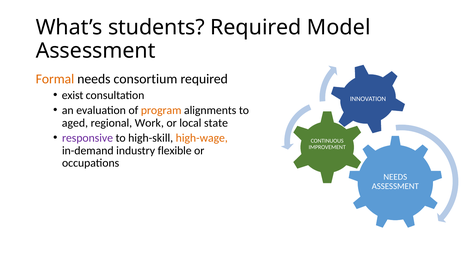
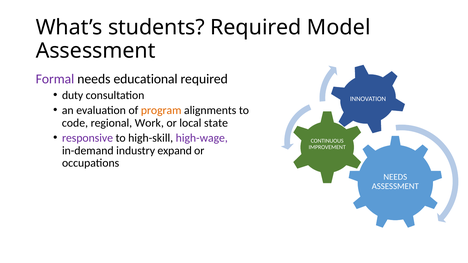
Formal colour: orange -> purple (55, 79)
consortium: consortium -> educational (146, 79)
exist: exist -> duty (73, 95)
aged: aged -> code (75, 123)
high-wage colour: orange -> purple (202, 138)
flexible: flexible -> expand (175, 151)
